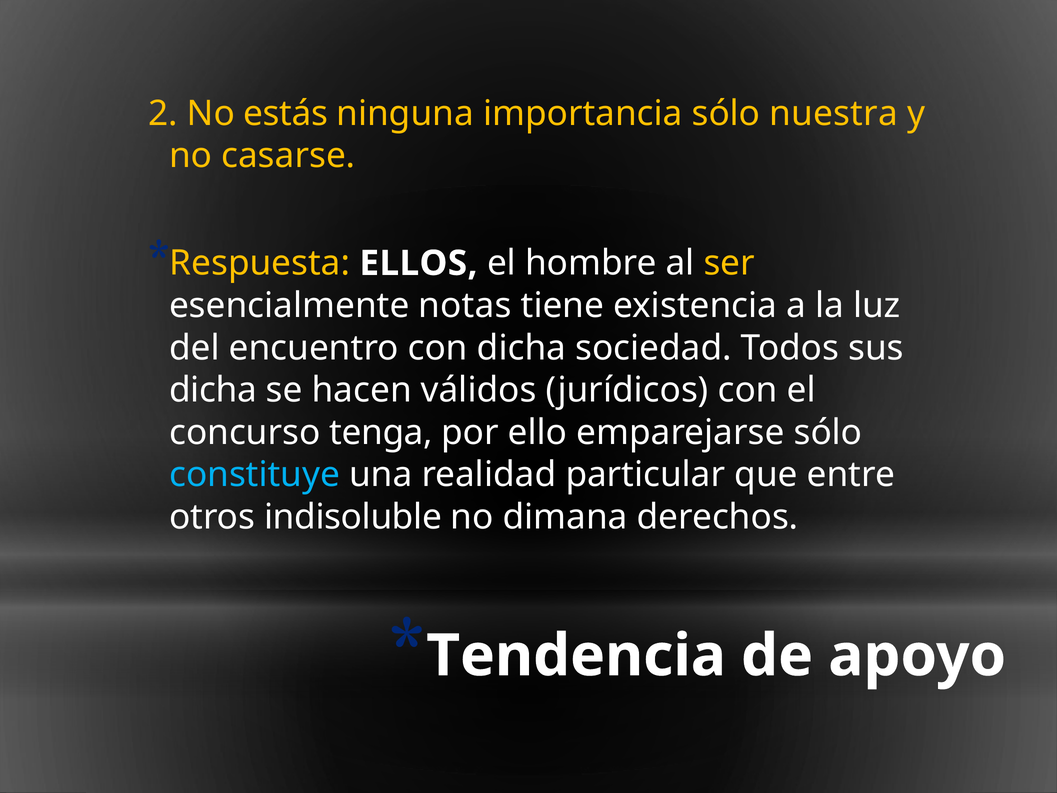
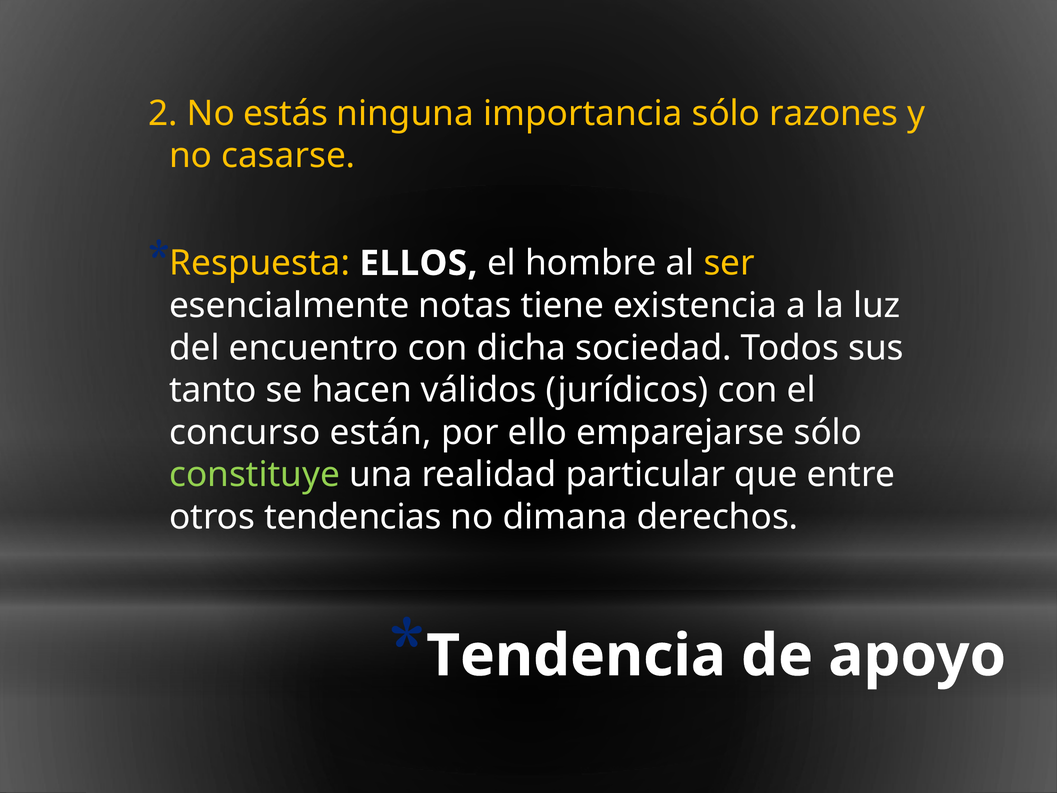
nuestra: nuestra -> razones (834, 114)
dicha: dicha -> tanto (213, 390)
tenga: tenga -> están (381, 432)
constituye colour: light blue -> light green (255, 475)
indisoluble: indisoluble -> tendencias (353, 517)
